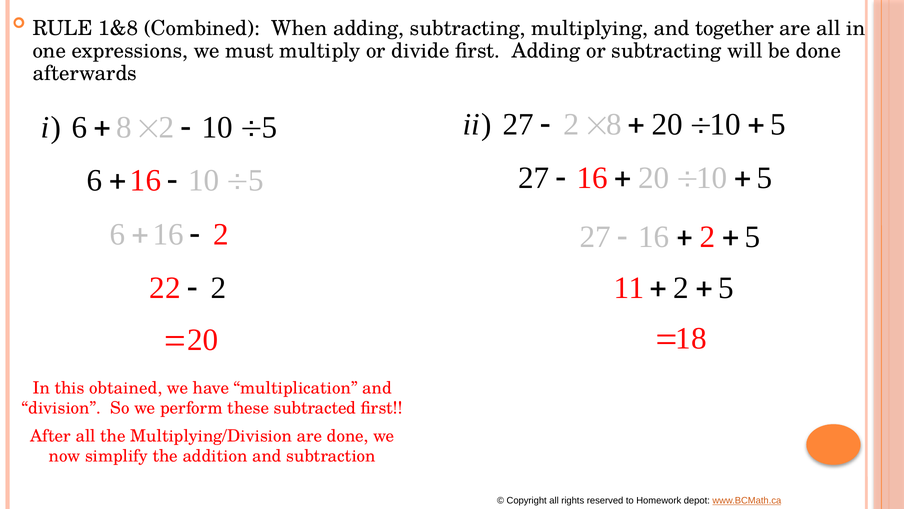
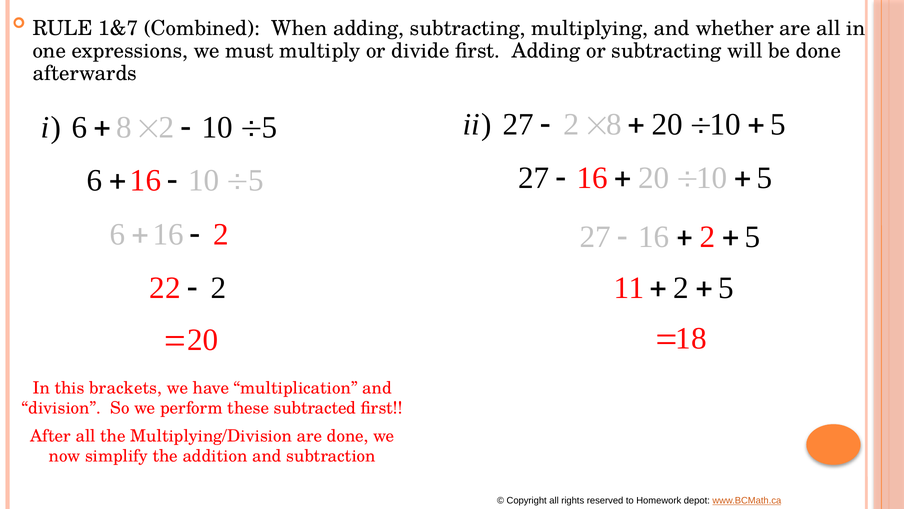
1&8: 1&8 -> 1&7 (118, 29)
together: together -> whether (735, 29)
obtained: obtained -> brackets (126, 388)
